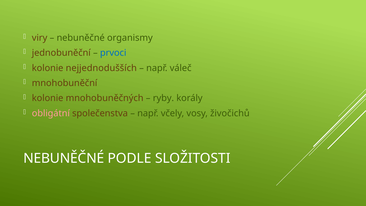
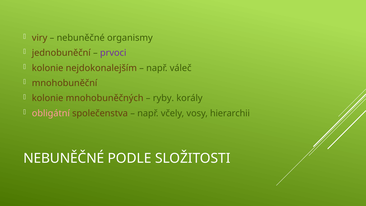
prvoci colour: blue -> purple (113, 53)
nejjednodušších: nejjednodušších -> nejdokonalejším (101, 68)
živočichů: živočichů -> hierarchii (230, 113)
